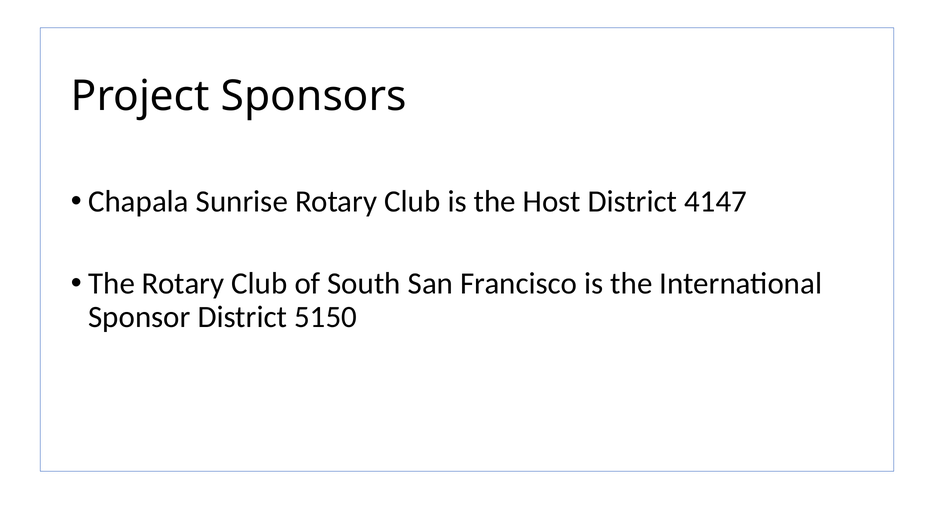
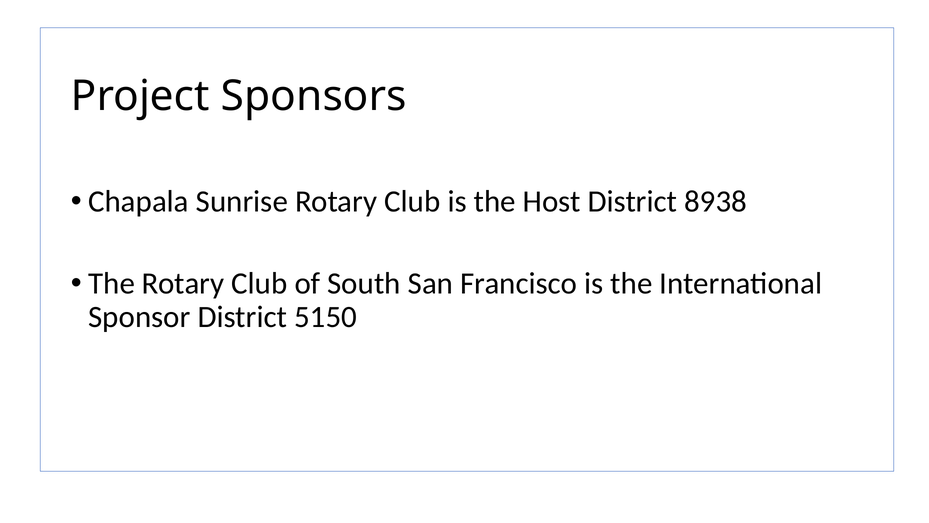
4147: 4147 -> 8938 (716, 201)
